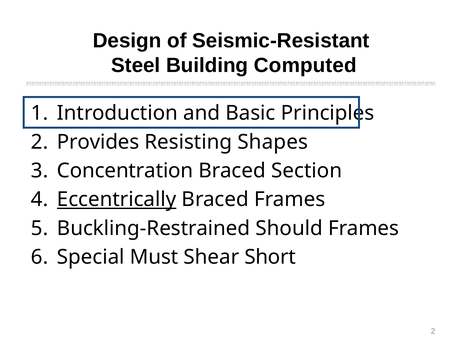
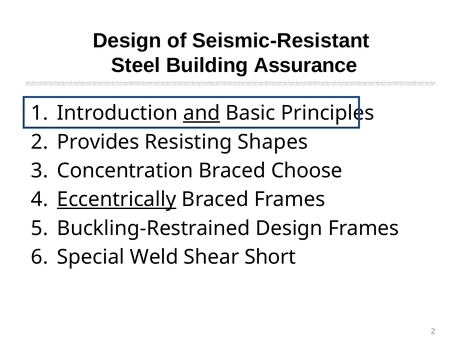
Computed: Computed -> Assurance (306, 66)
and underline: none -> present (202, 113)
Section: Section -> Choose (307, 171)
Buckling-Restrained Should: Should -> Design (289, 228)
Must: Must -> Weld (154, 257)
